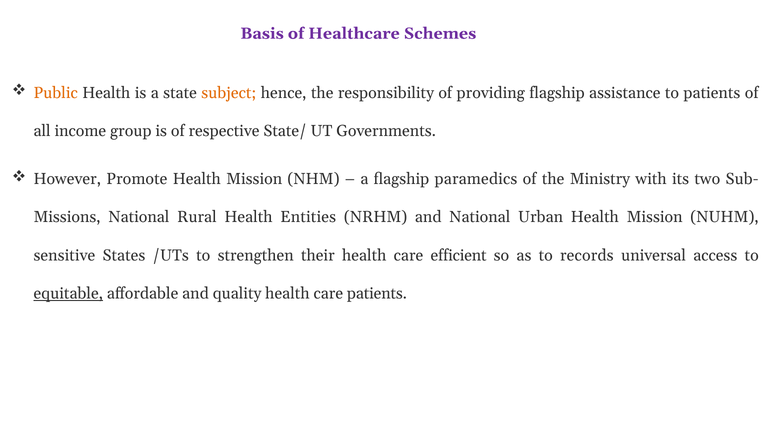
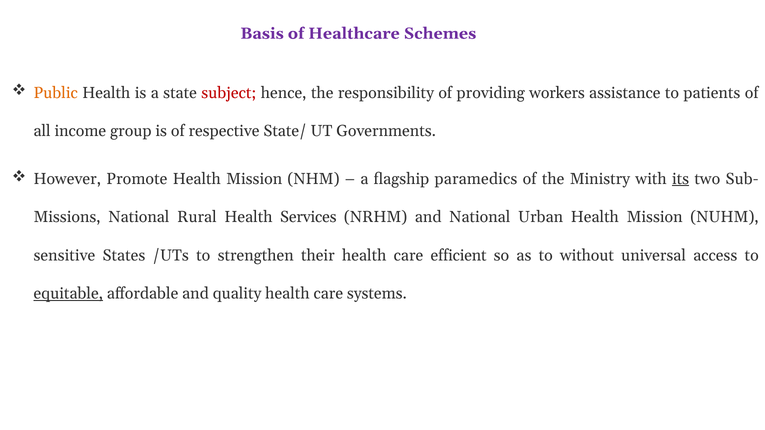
subject colour: orange -> red (229, 93)
providing flagship: flagship -> workers (557, 93)
its underline: none -> present (681, 179)
Entities: Entities -> Services (308, 217)
records: records -> without (587, 255)
care patients: patients -> systems (377, 294)
